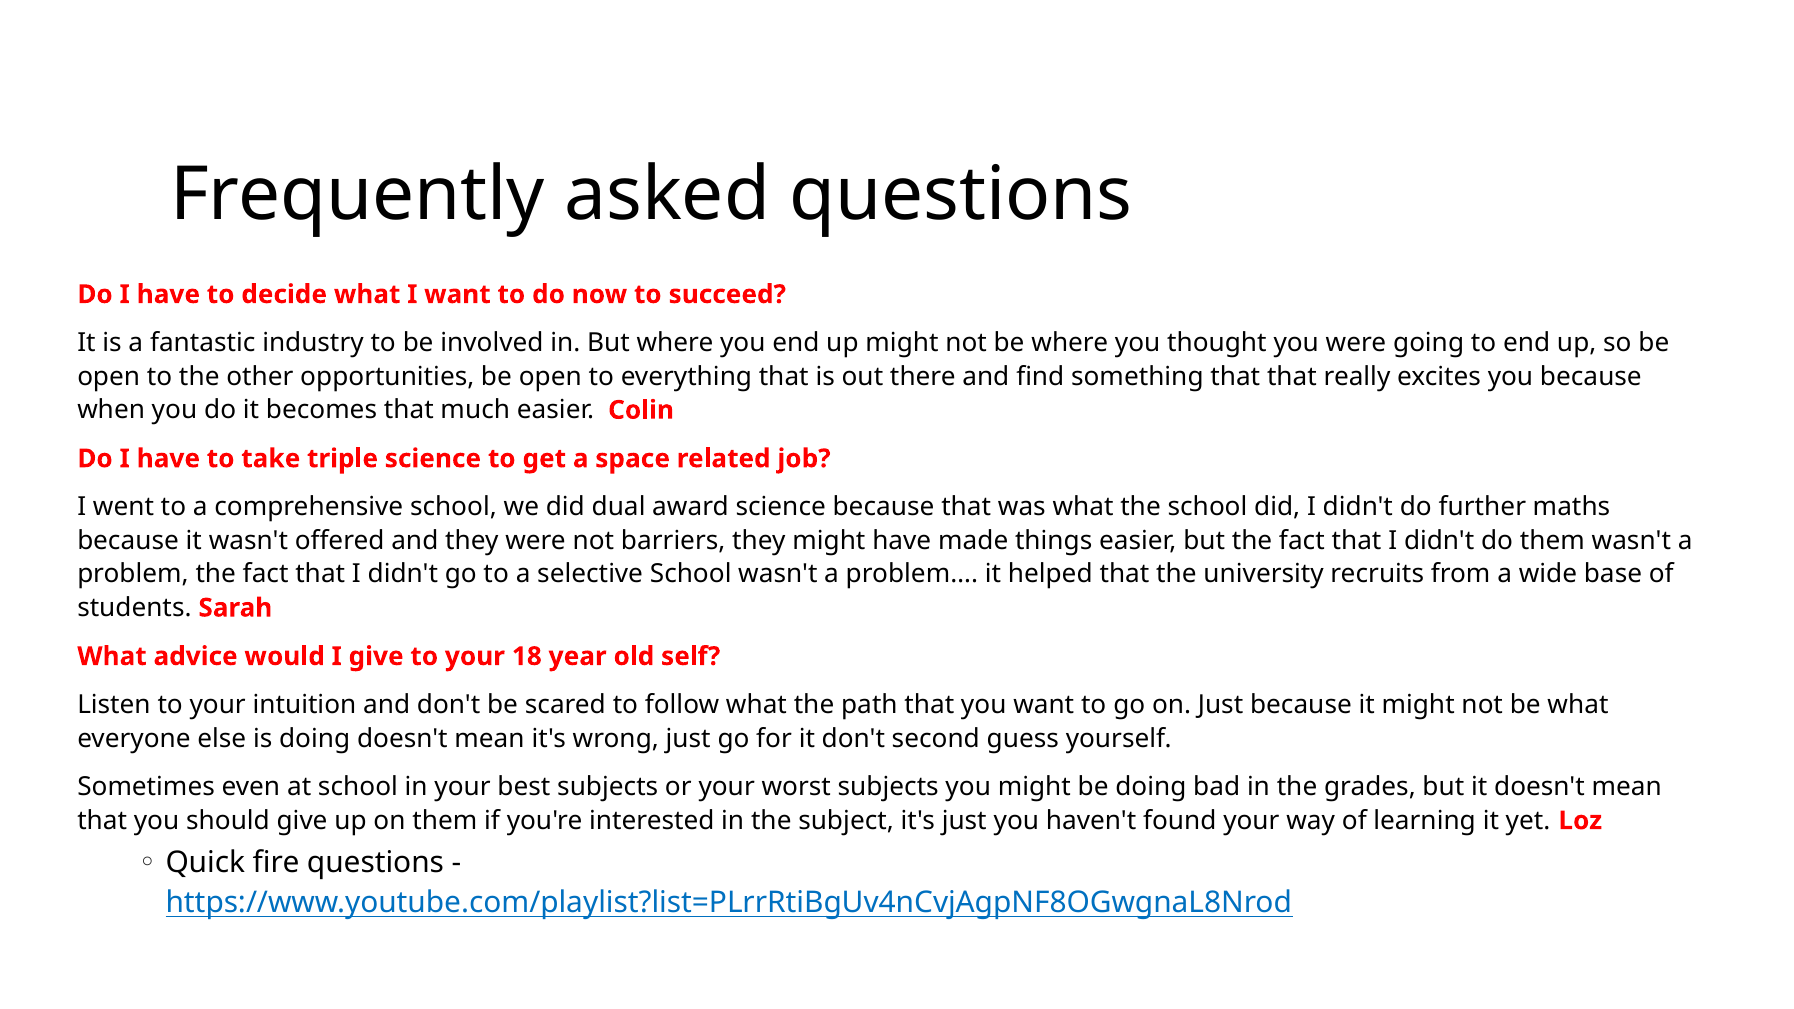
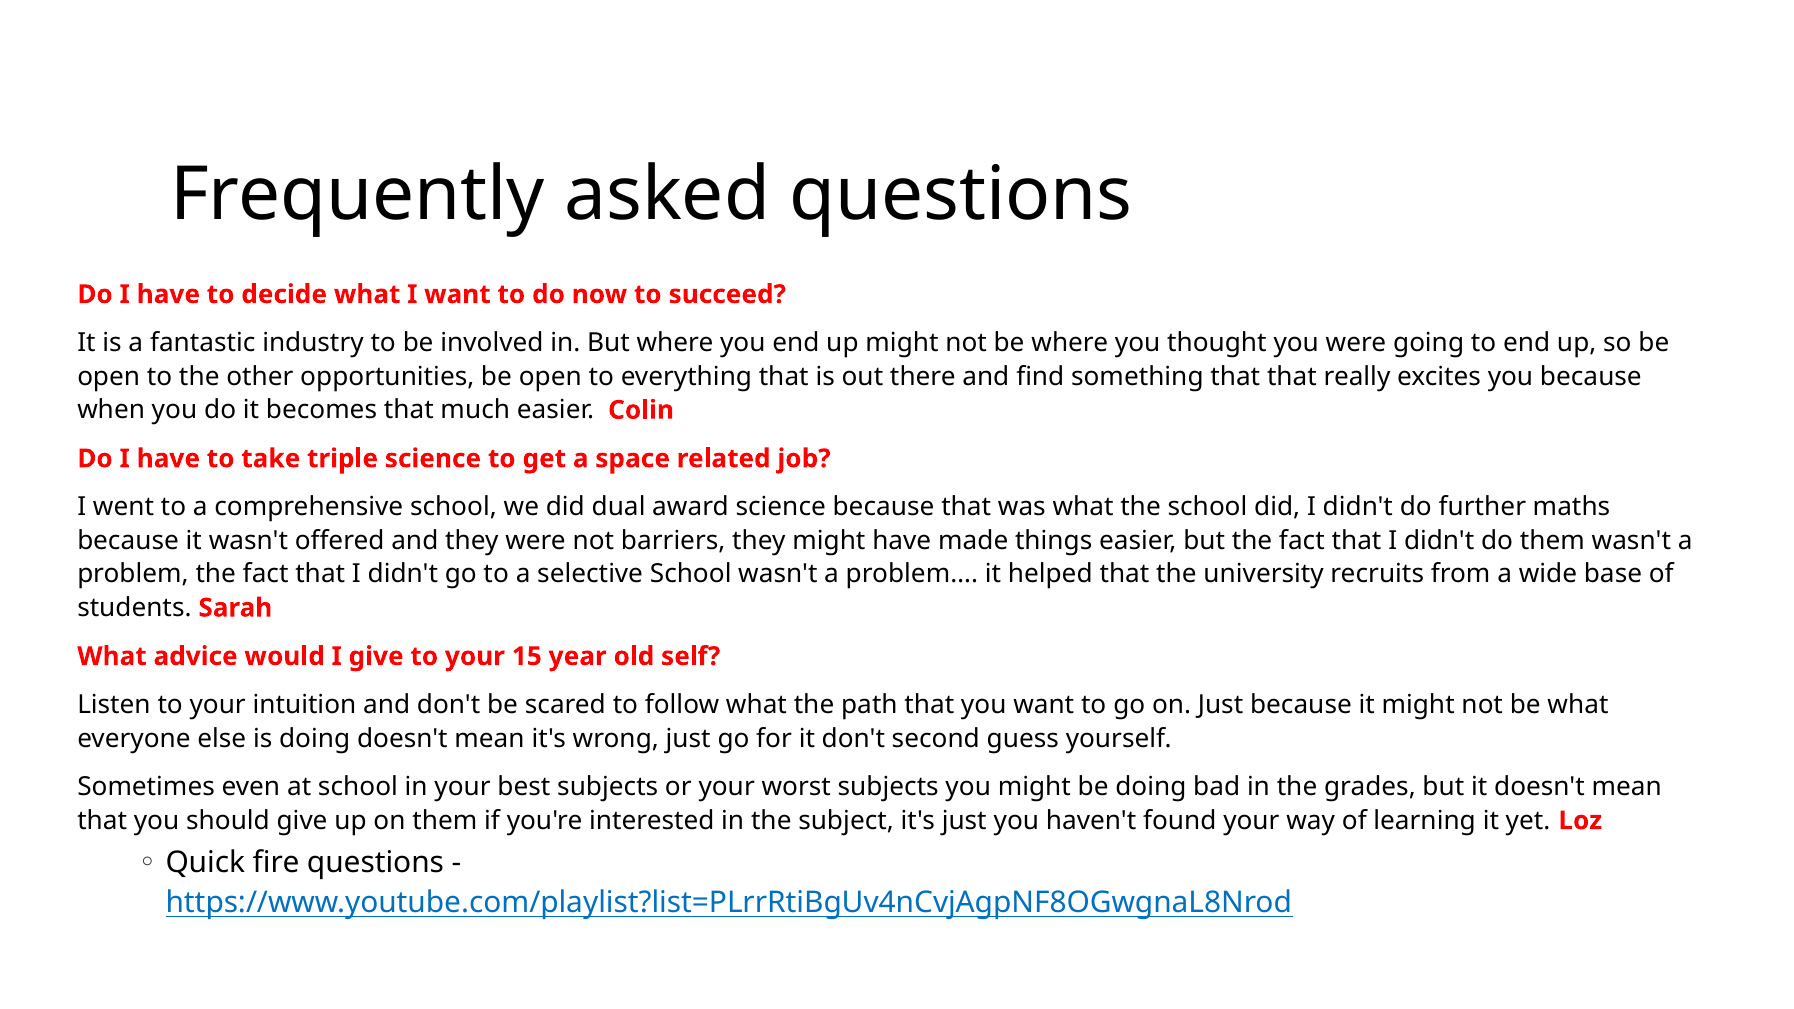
18: 18 -> 15 (527, 656)
